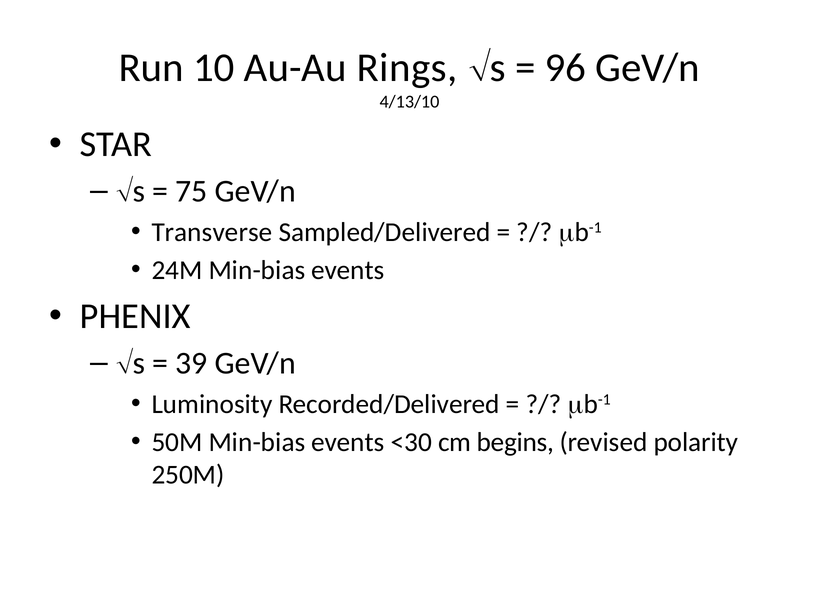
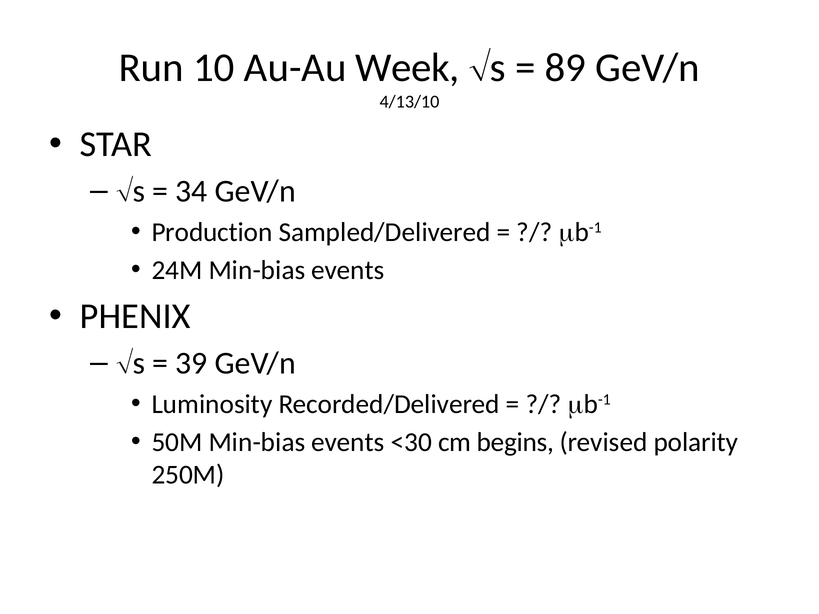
Rings: Rings -> Week (407, 68)
96: 96 -> 89 (565, 68)
75: 75 -> 34 (191, 192)
Transverse: Transverse -> Production (212, 232)
